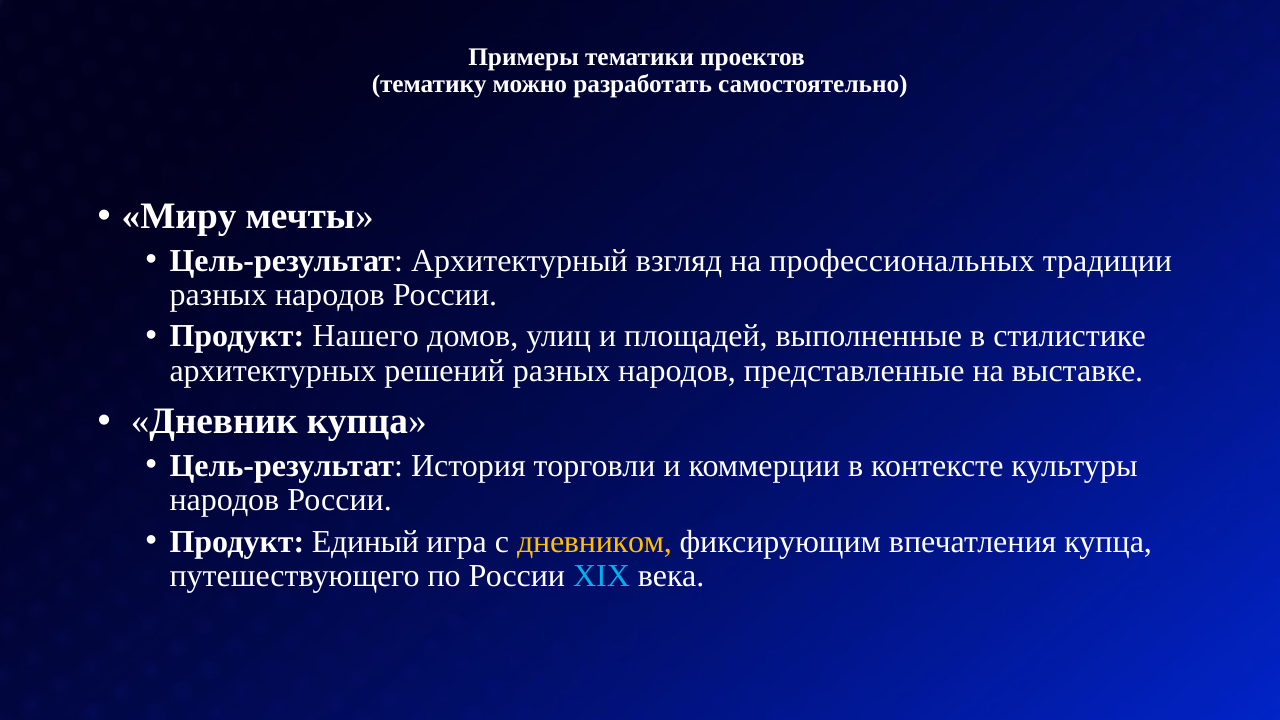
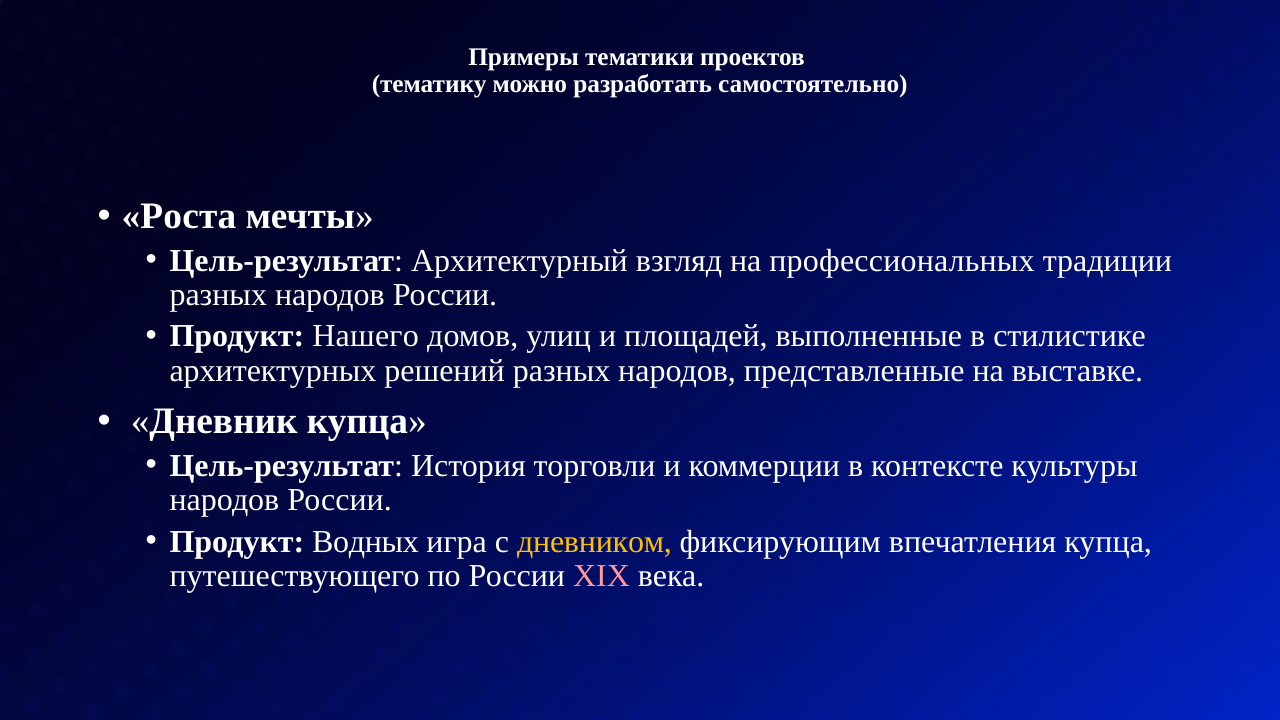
Миру: Миру -> Роста (179, 216)
Единый: Единый -> Водных (366, 541)
XIX colour: light blue -> pink (602, 576)
